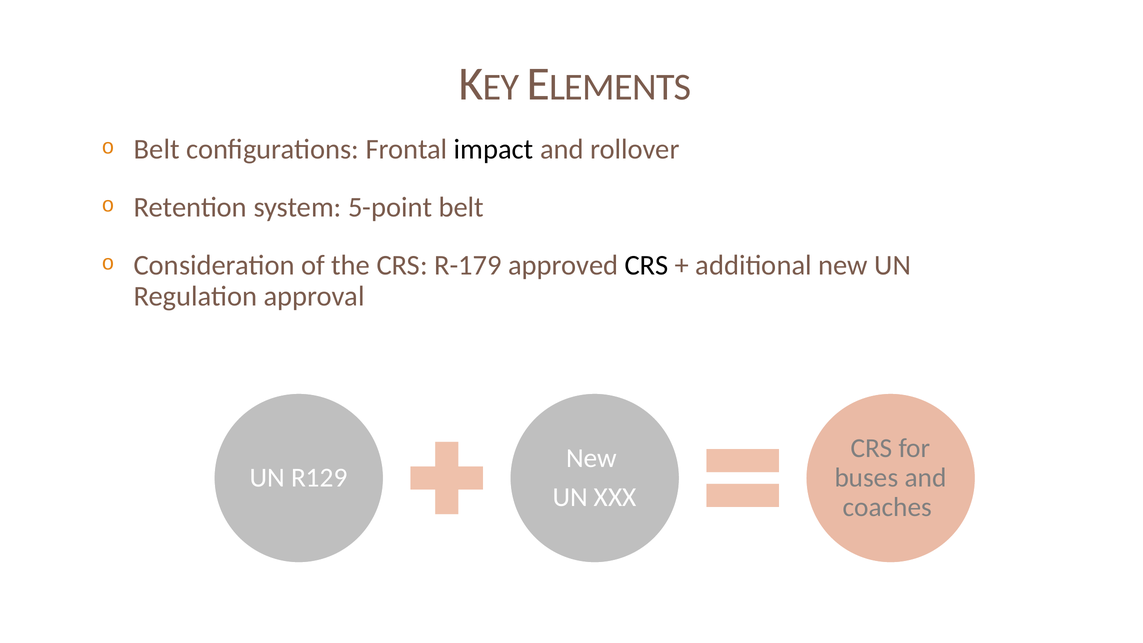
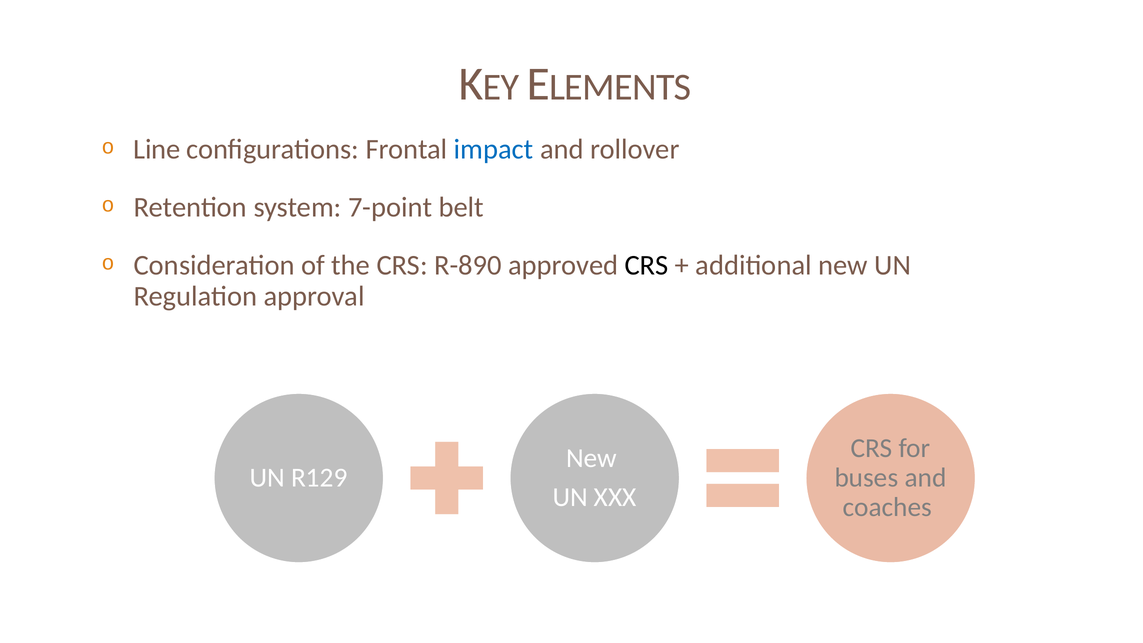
Belt: Belt -> Line (157, 149)
impact colour: black -> blue (494, 149)
5-point: 5-point -> 7-point (390, 207)
R-179: R-179 -> R-890 (468, 265)
